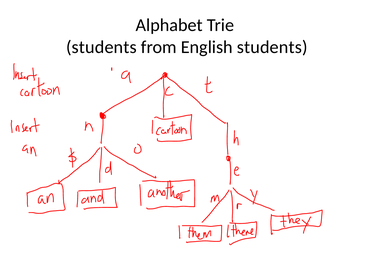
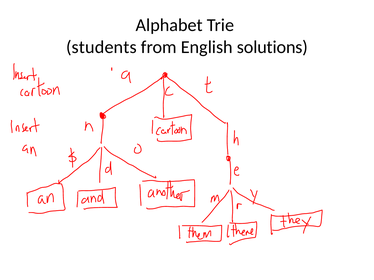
English students: students -> solutions (272, 47)
